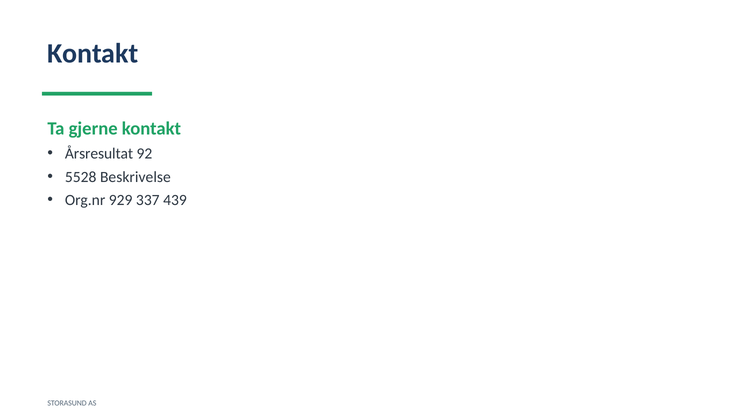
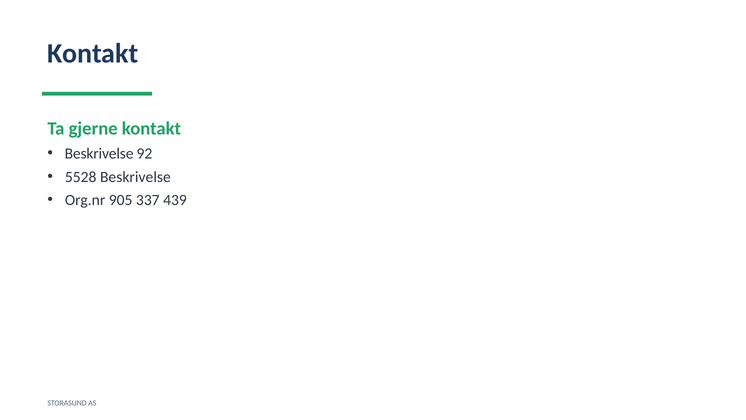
Årsresultat: Årsresultat -> Beskrivelse (99, 153)
929: 929 -> 905 (121, 200)
